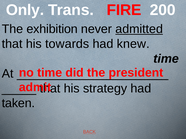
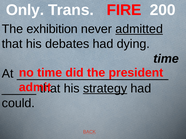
towards: towards -> debates (67, 44)
knew: knew -> dying (133, 44)
strategy underline: none -> present (105, 89)
taken: taken -> could (18, 104)
